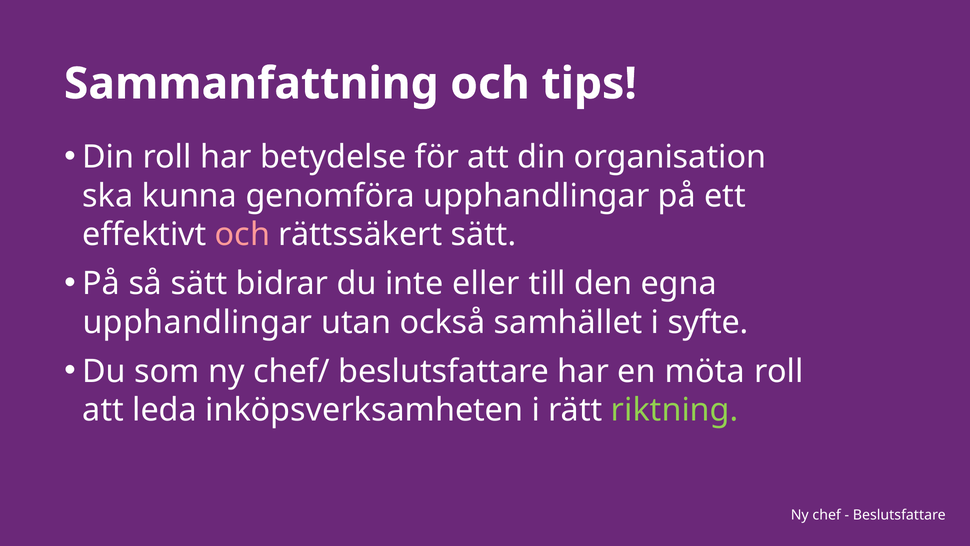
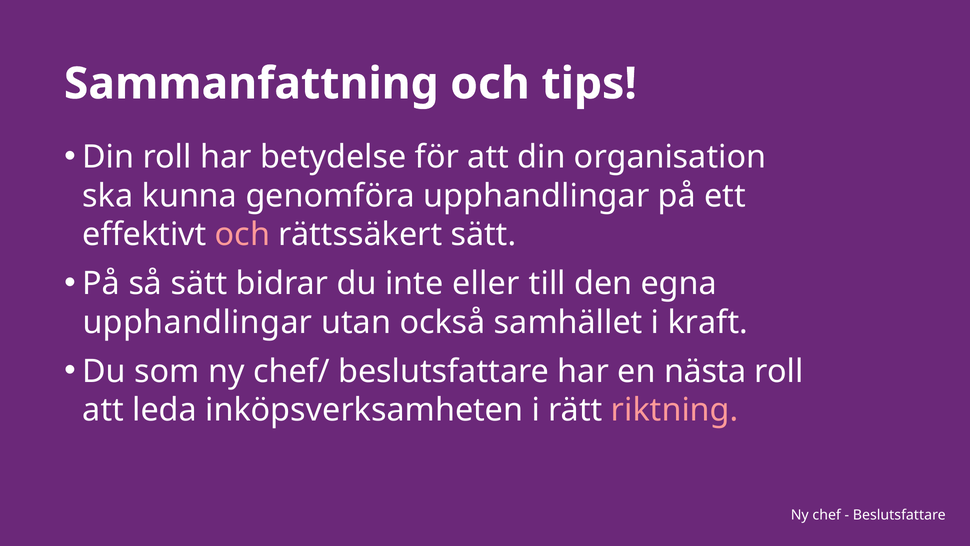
syfte: syfte -> kraft (708, 322)
möta: möta -> nästa (705, 371)
riktning colour: light green -> pink (675, 410)
